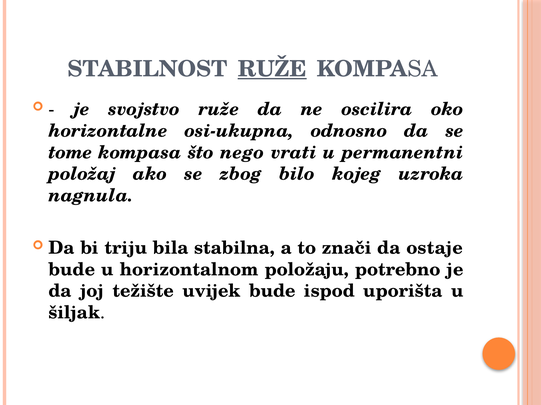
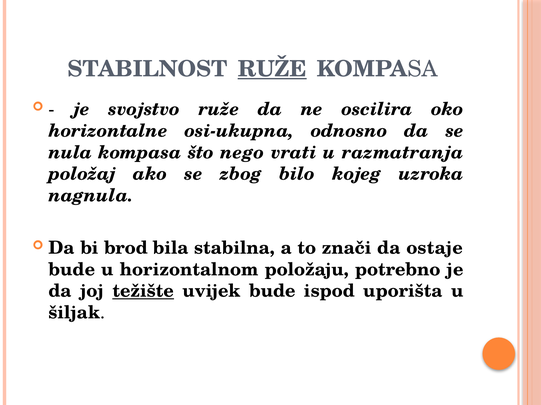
tome: tome -> nula (70, 153)
permanentni: permanentni -> razmatranja (402, 153)
triju: triju -> brod (126, 248)
težište underline: none -> present (143, 292)
